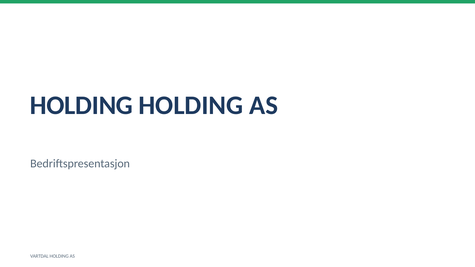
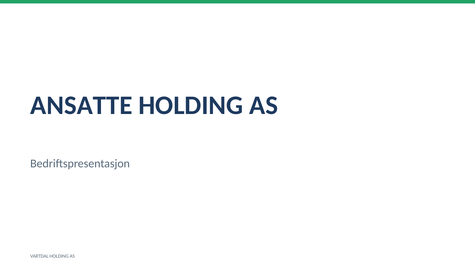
HOLDING: HOLDING -> ANSATTE (81, 105)
